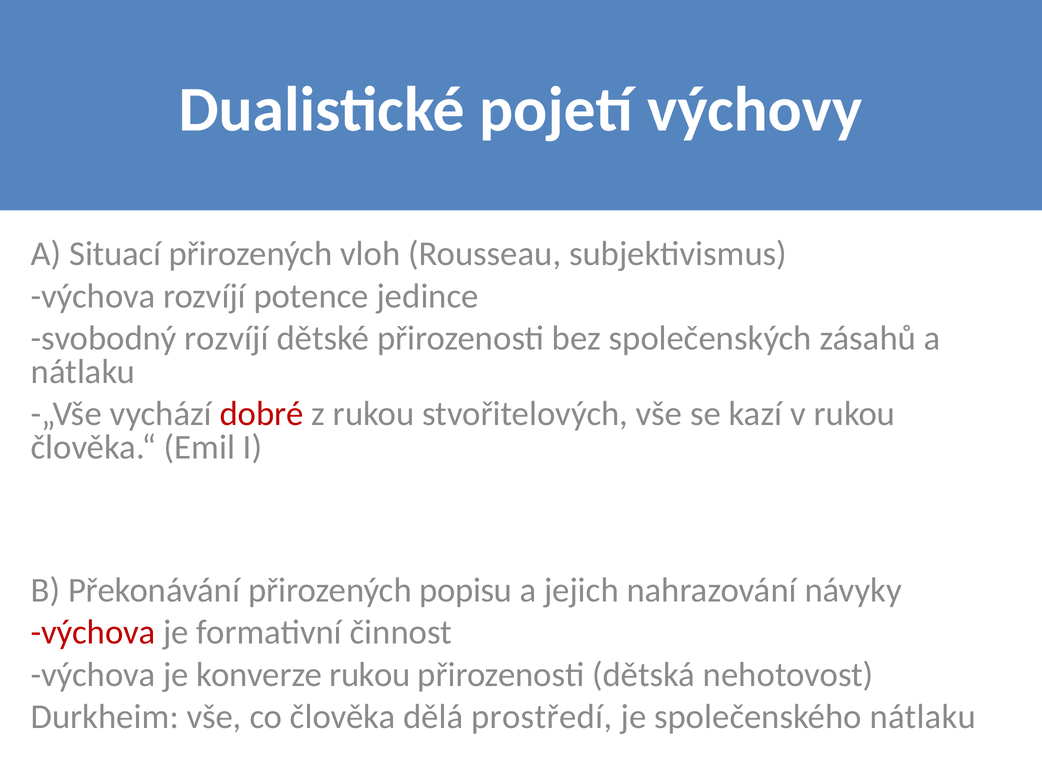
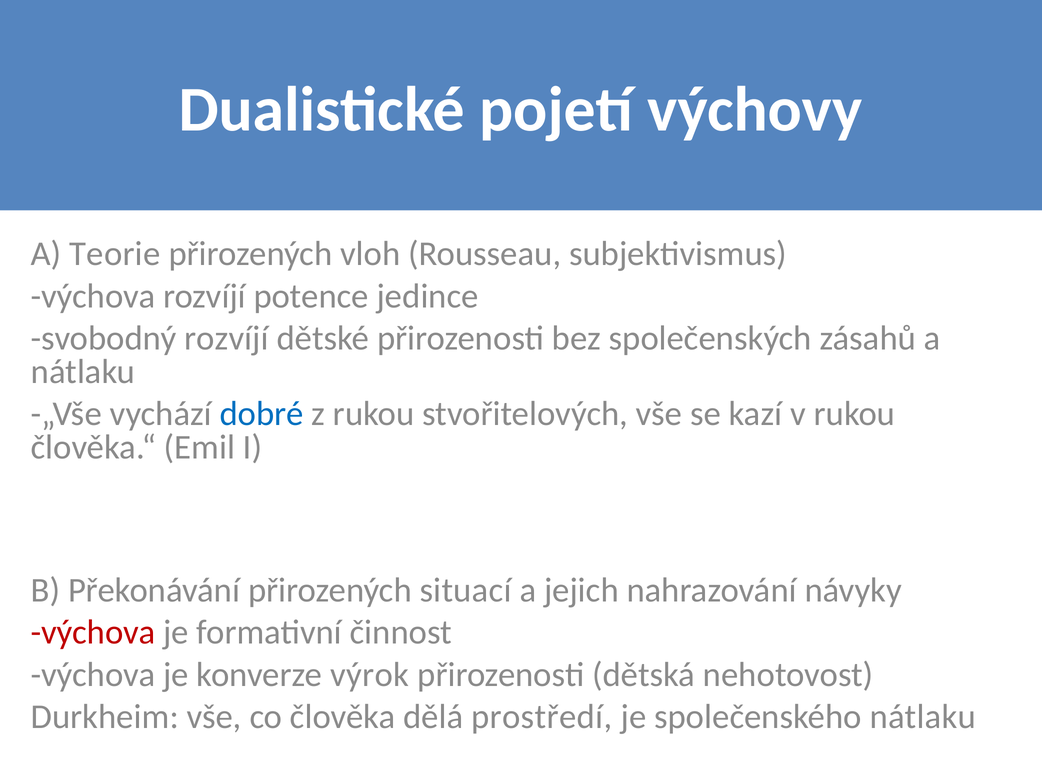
Situací: Situací -> Teorie (115, 254)
dobré colour: red -> blue (262, 413)
popisu: popisu -> situací (466, 590)
konverze rukou: rukou -> výrok (370, 674)
